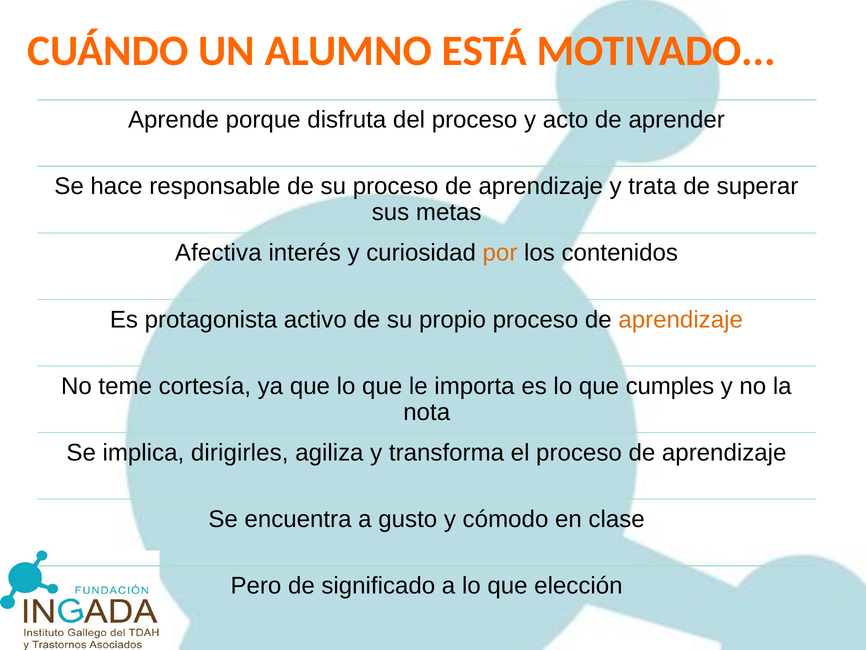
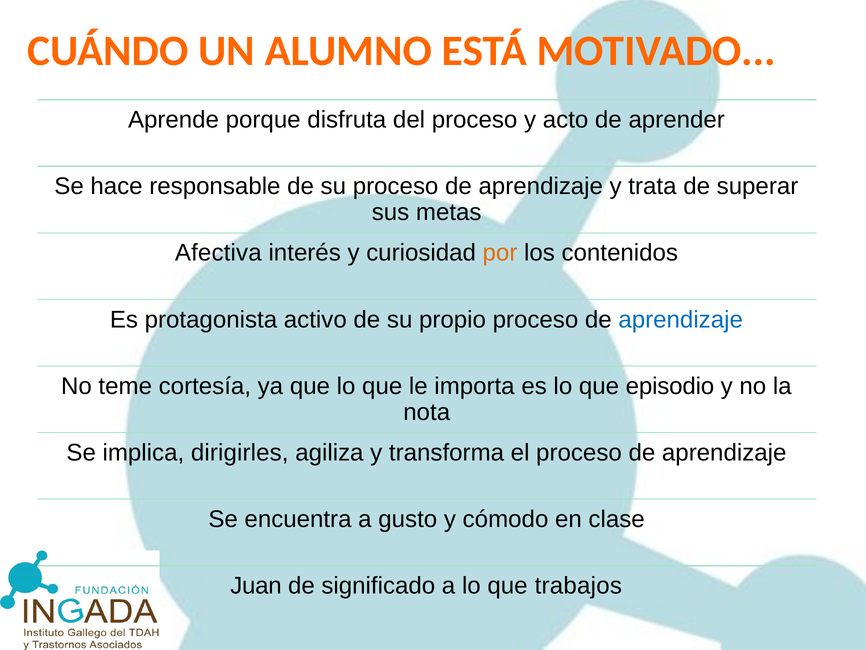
aprendizaje colour: orange -> blue (681, 319)
cumples: cumples -> episodio (670, 386)
Pero: Pero -> Juan (256, 585)
elección: elección -> trabajos (578, 585)
